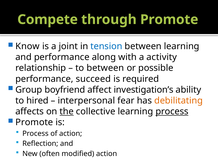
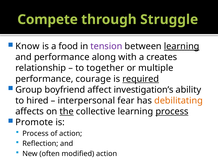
through Promote: Promote -> Struggle (169, 20)
joint: joint -> food (68, 46)
tension colour: blue -> purple (106, 46)
learning underline: none -> present (182, 46)
activity: activity -> creates (162, 57)
to between: between -> together (105, 68)
possible: possible -> multiple (156, 68)
succeed: succeed -> courage (93, 79)
required underline: none -> present (141, 79)
